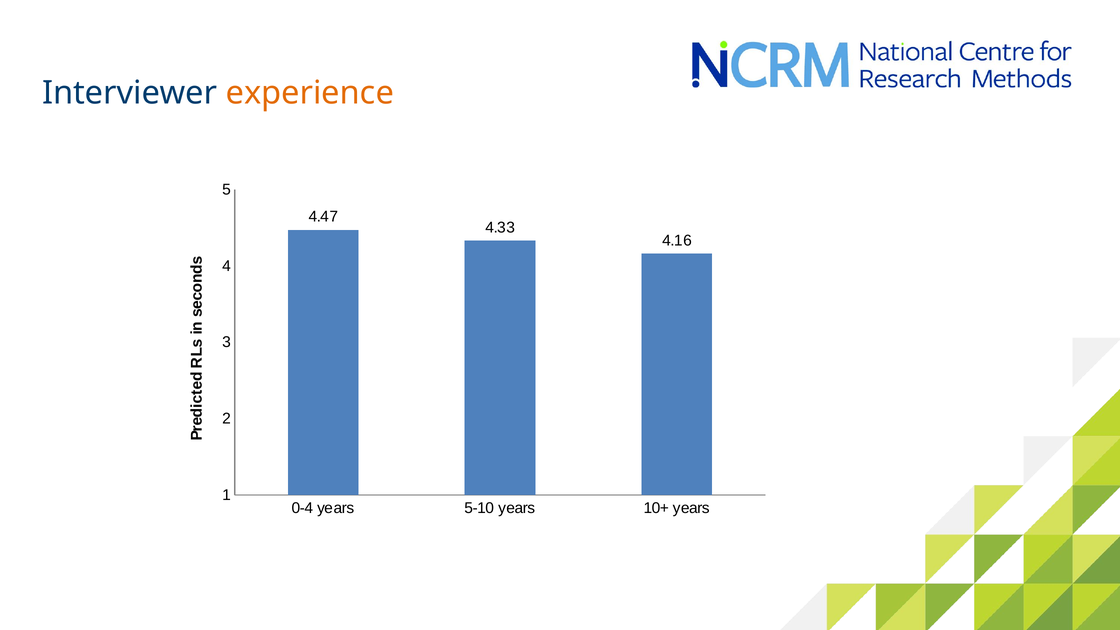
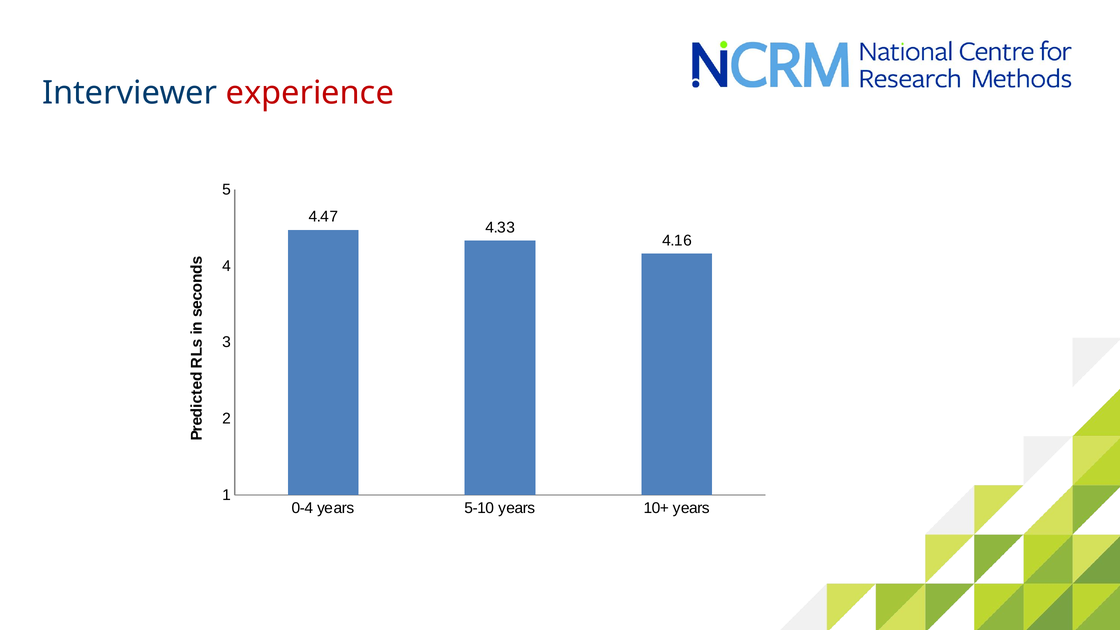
experience colour: orange -> red (310, 93)
